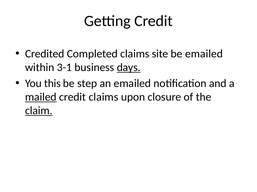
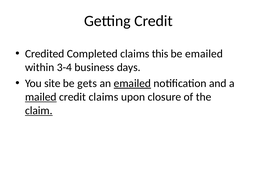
site: site -> this (160, 54)
3-1: 3-1 -> 3-4 (64, 68)
days underline: present -> none (129, 68)
this: this -> site (52, 84)
step: step -> gets (87, 84)
emailed underline: none -> present (132, 84)
